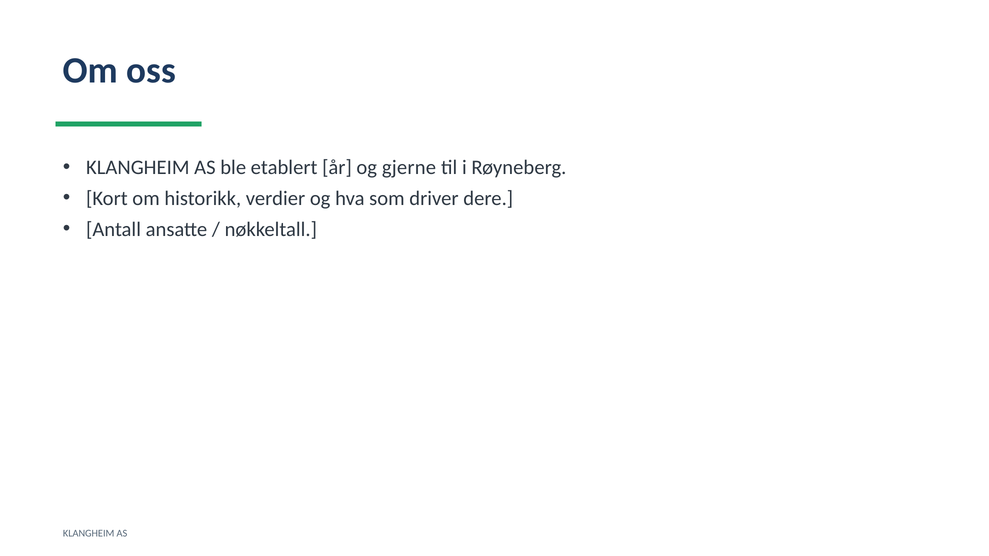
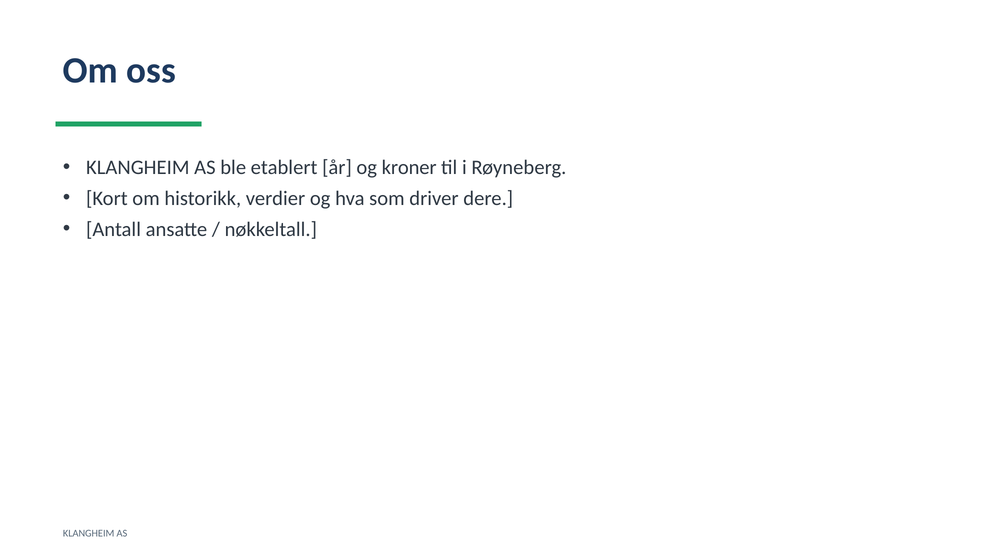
gjerne: gjerne -> kroner (409, 168)
